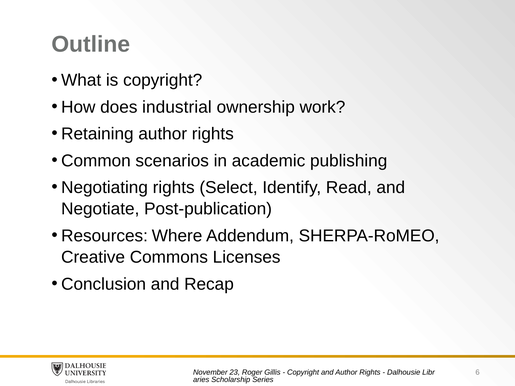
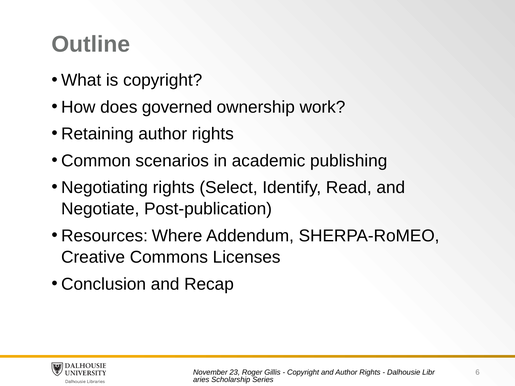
industrial: industrial -> governed (177, 107)
